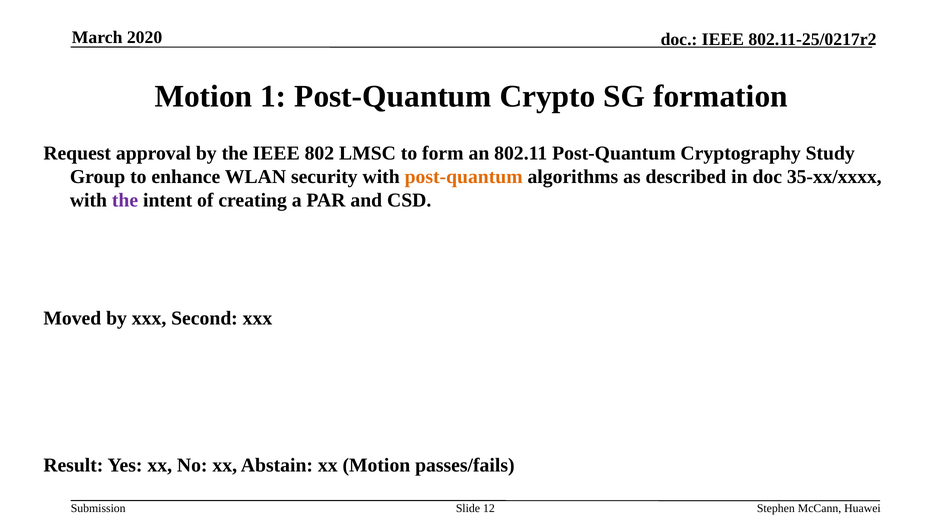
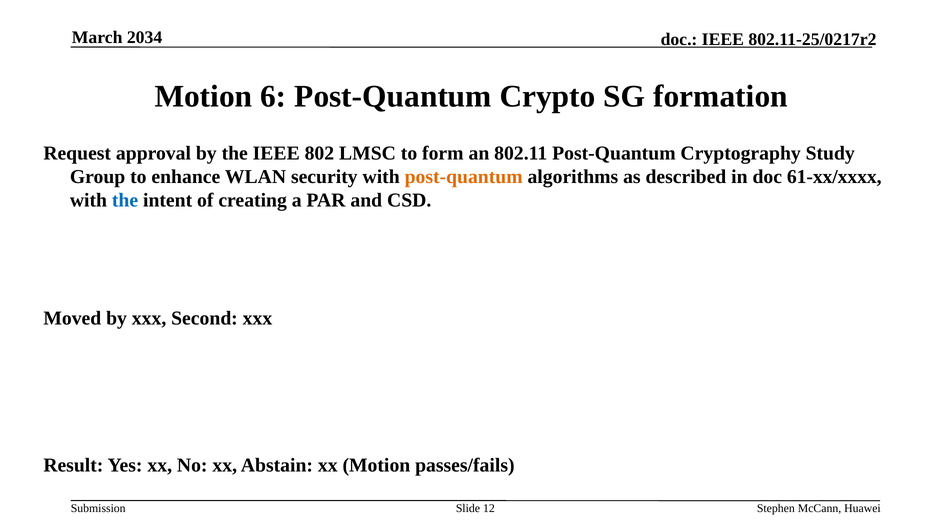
2020: 2020 -> 2034 (145, 37)
1: 1 -> 6 (273, 96)
35-xx/xxxx: 35-xx/xxxx -> 61-xx/xxxx (834, 177)
the colour: purple -> blue (125, 200)
